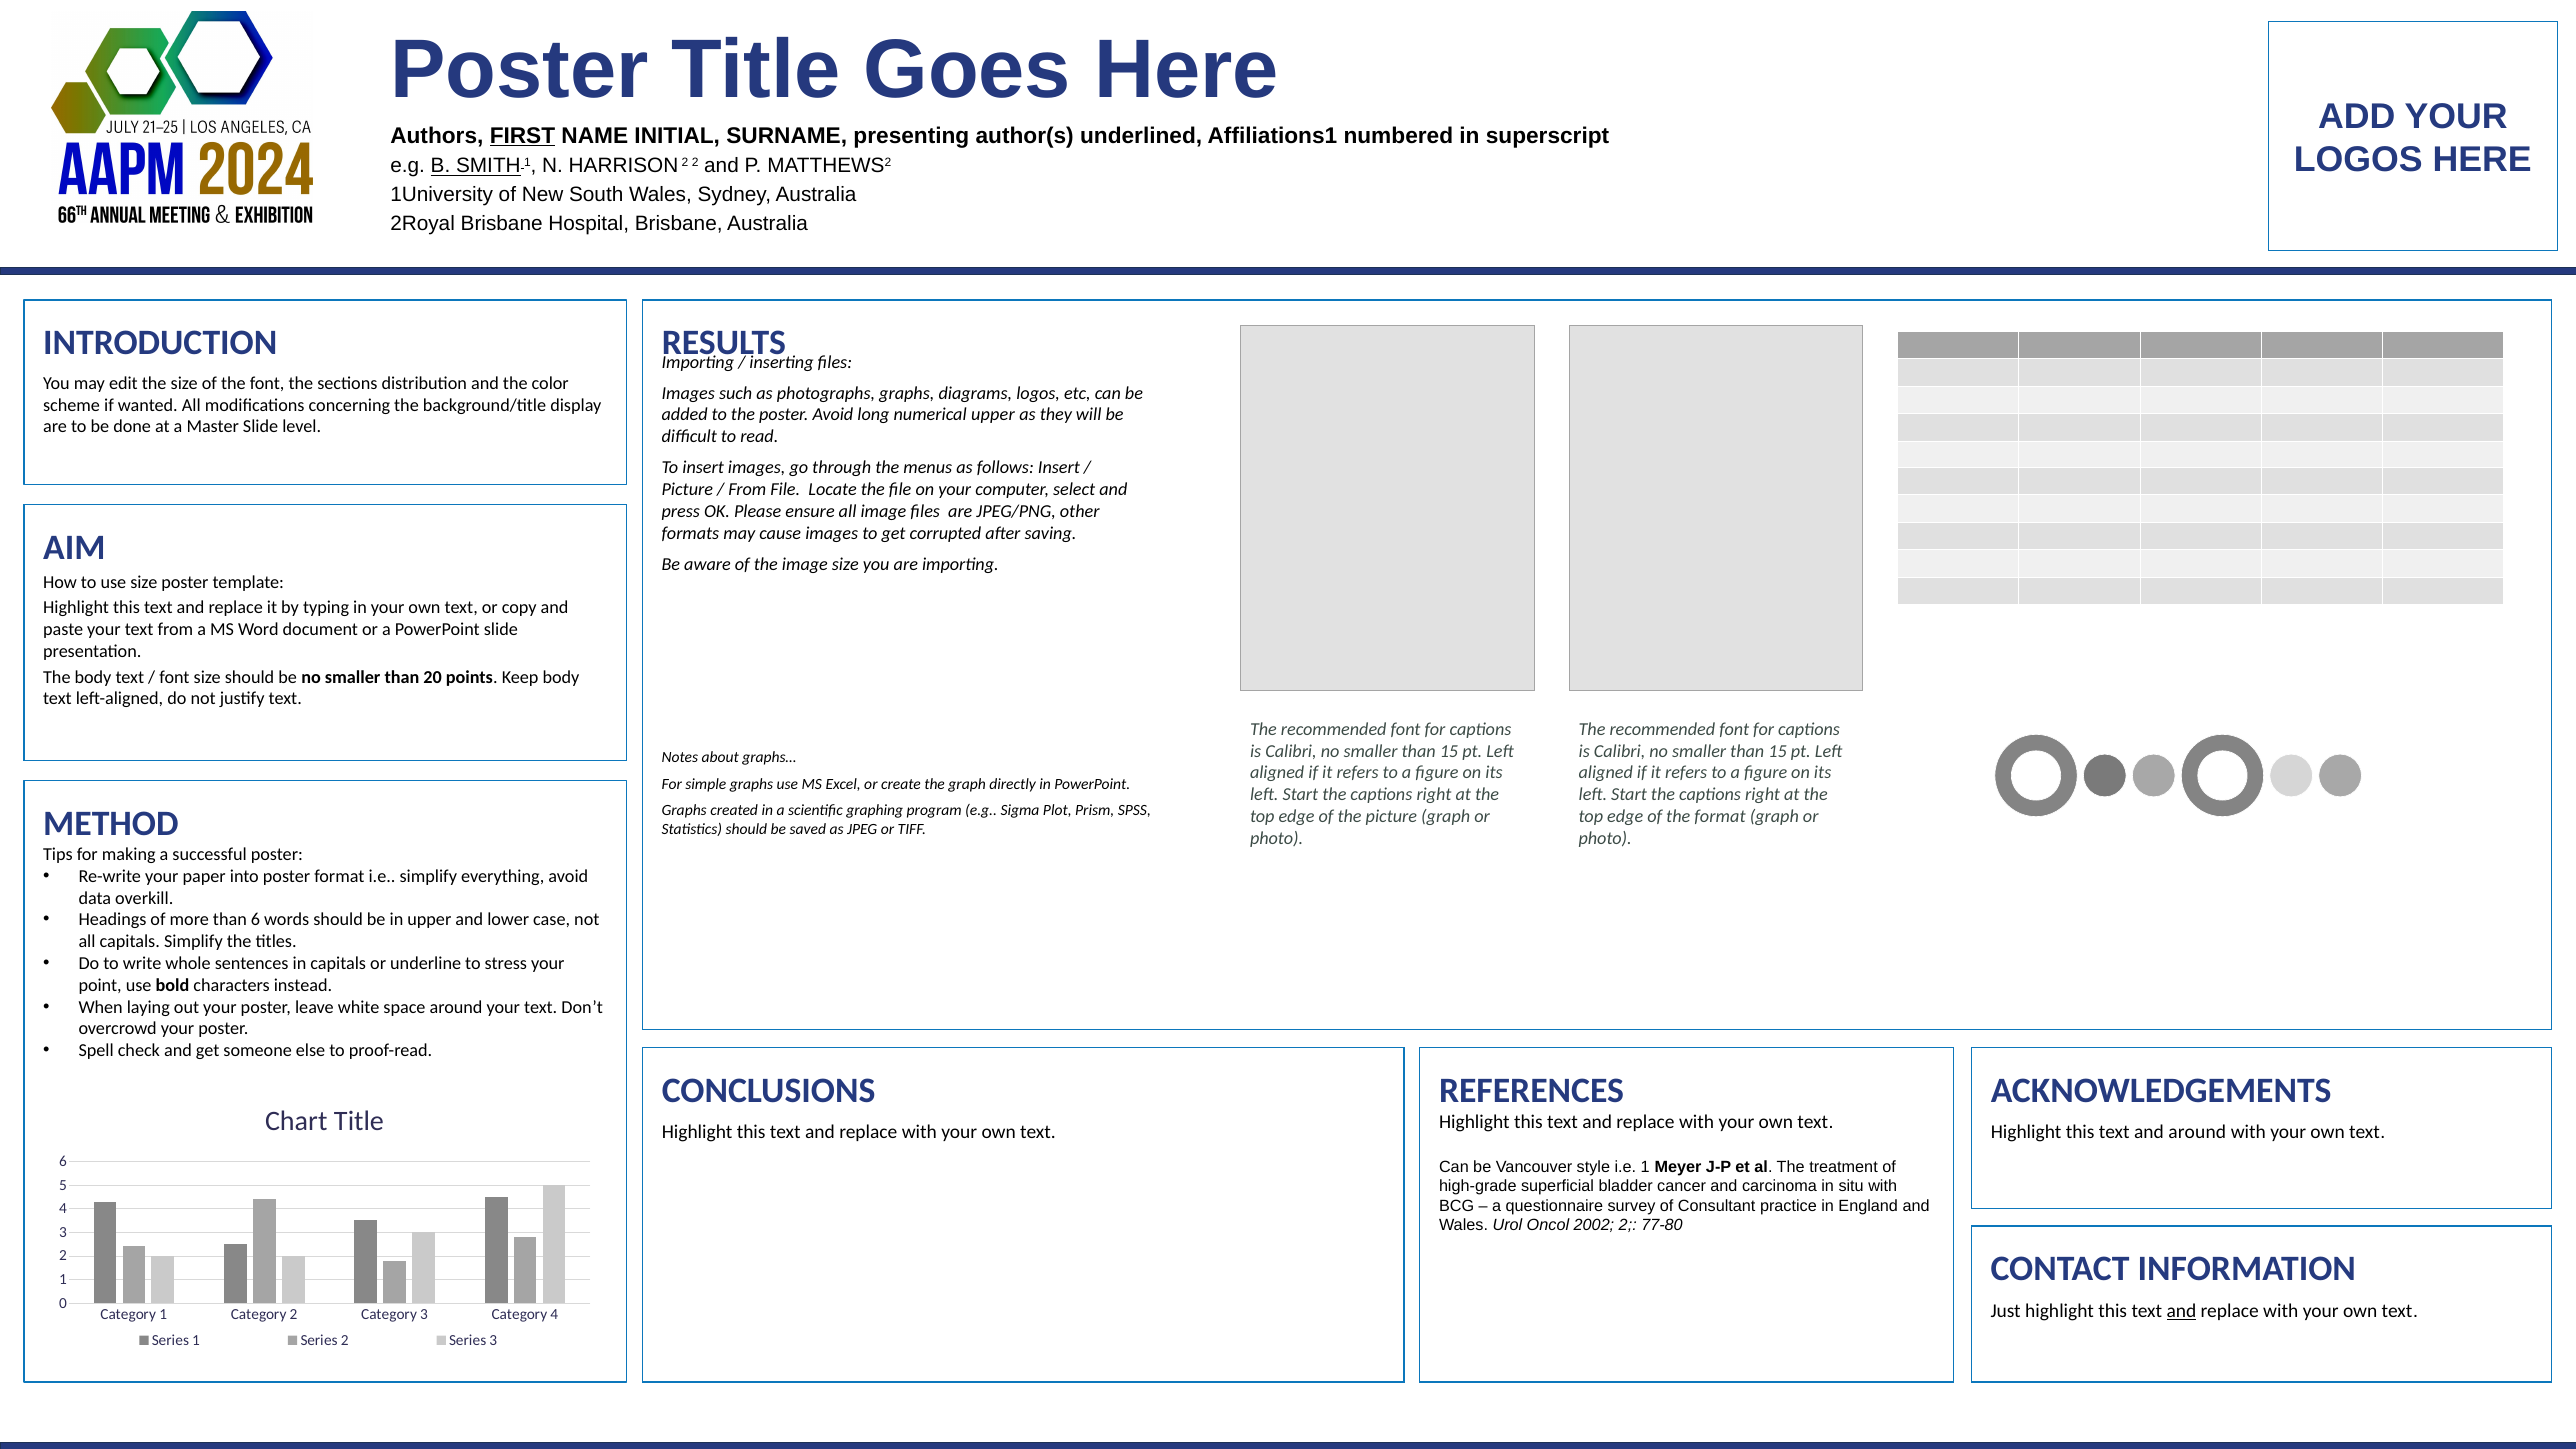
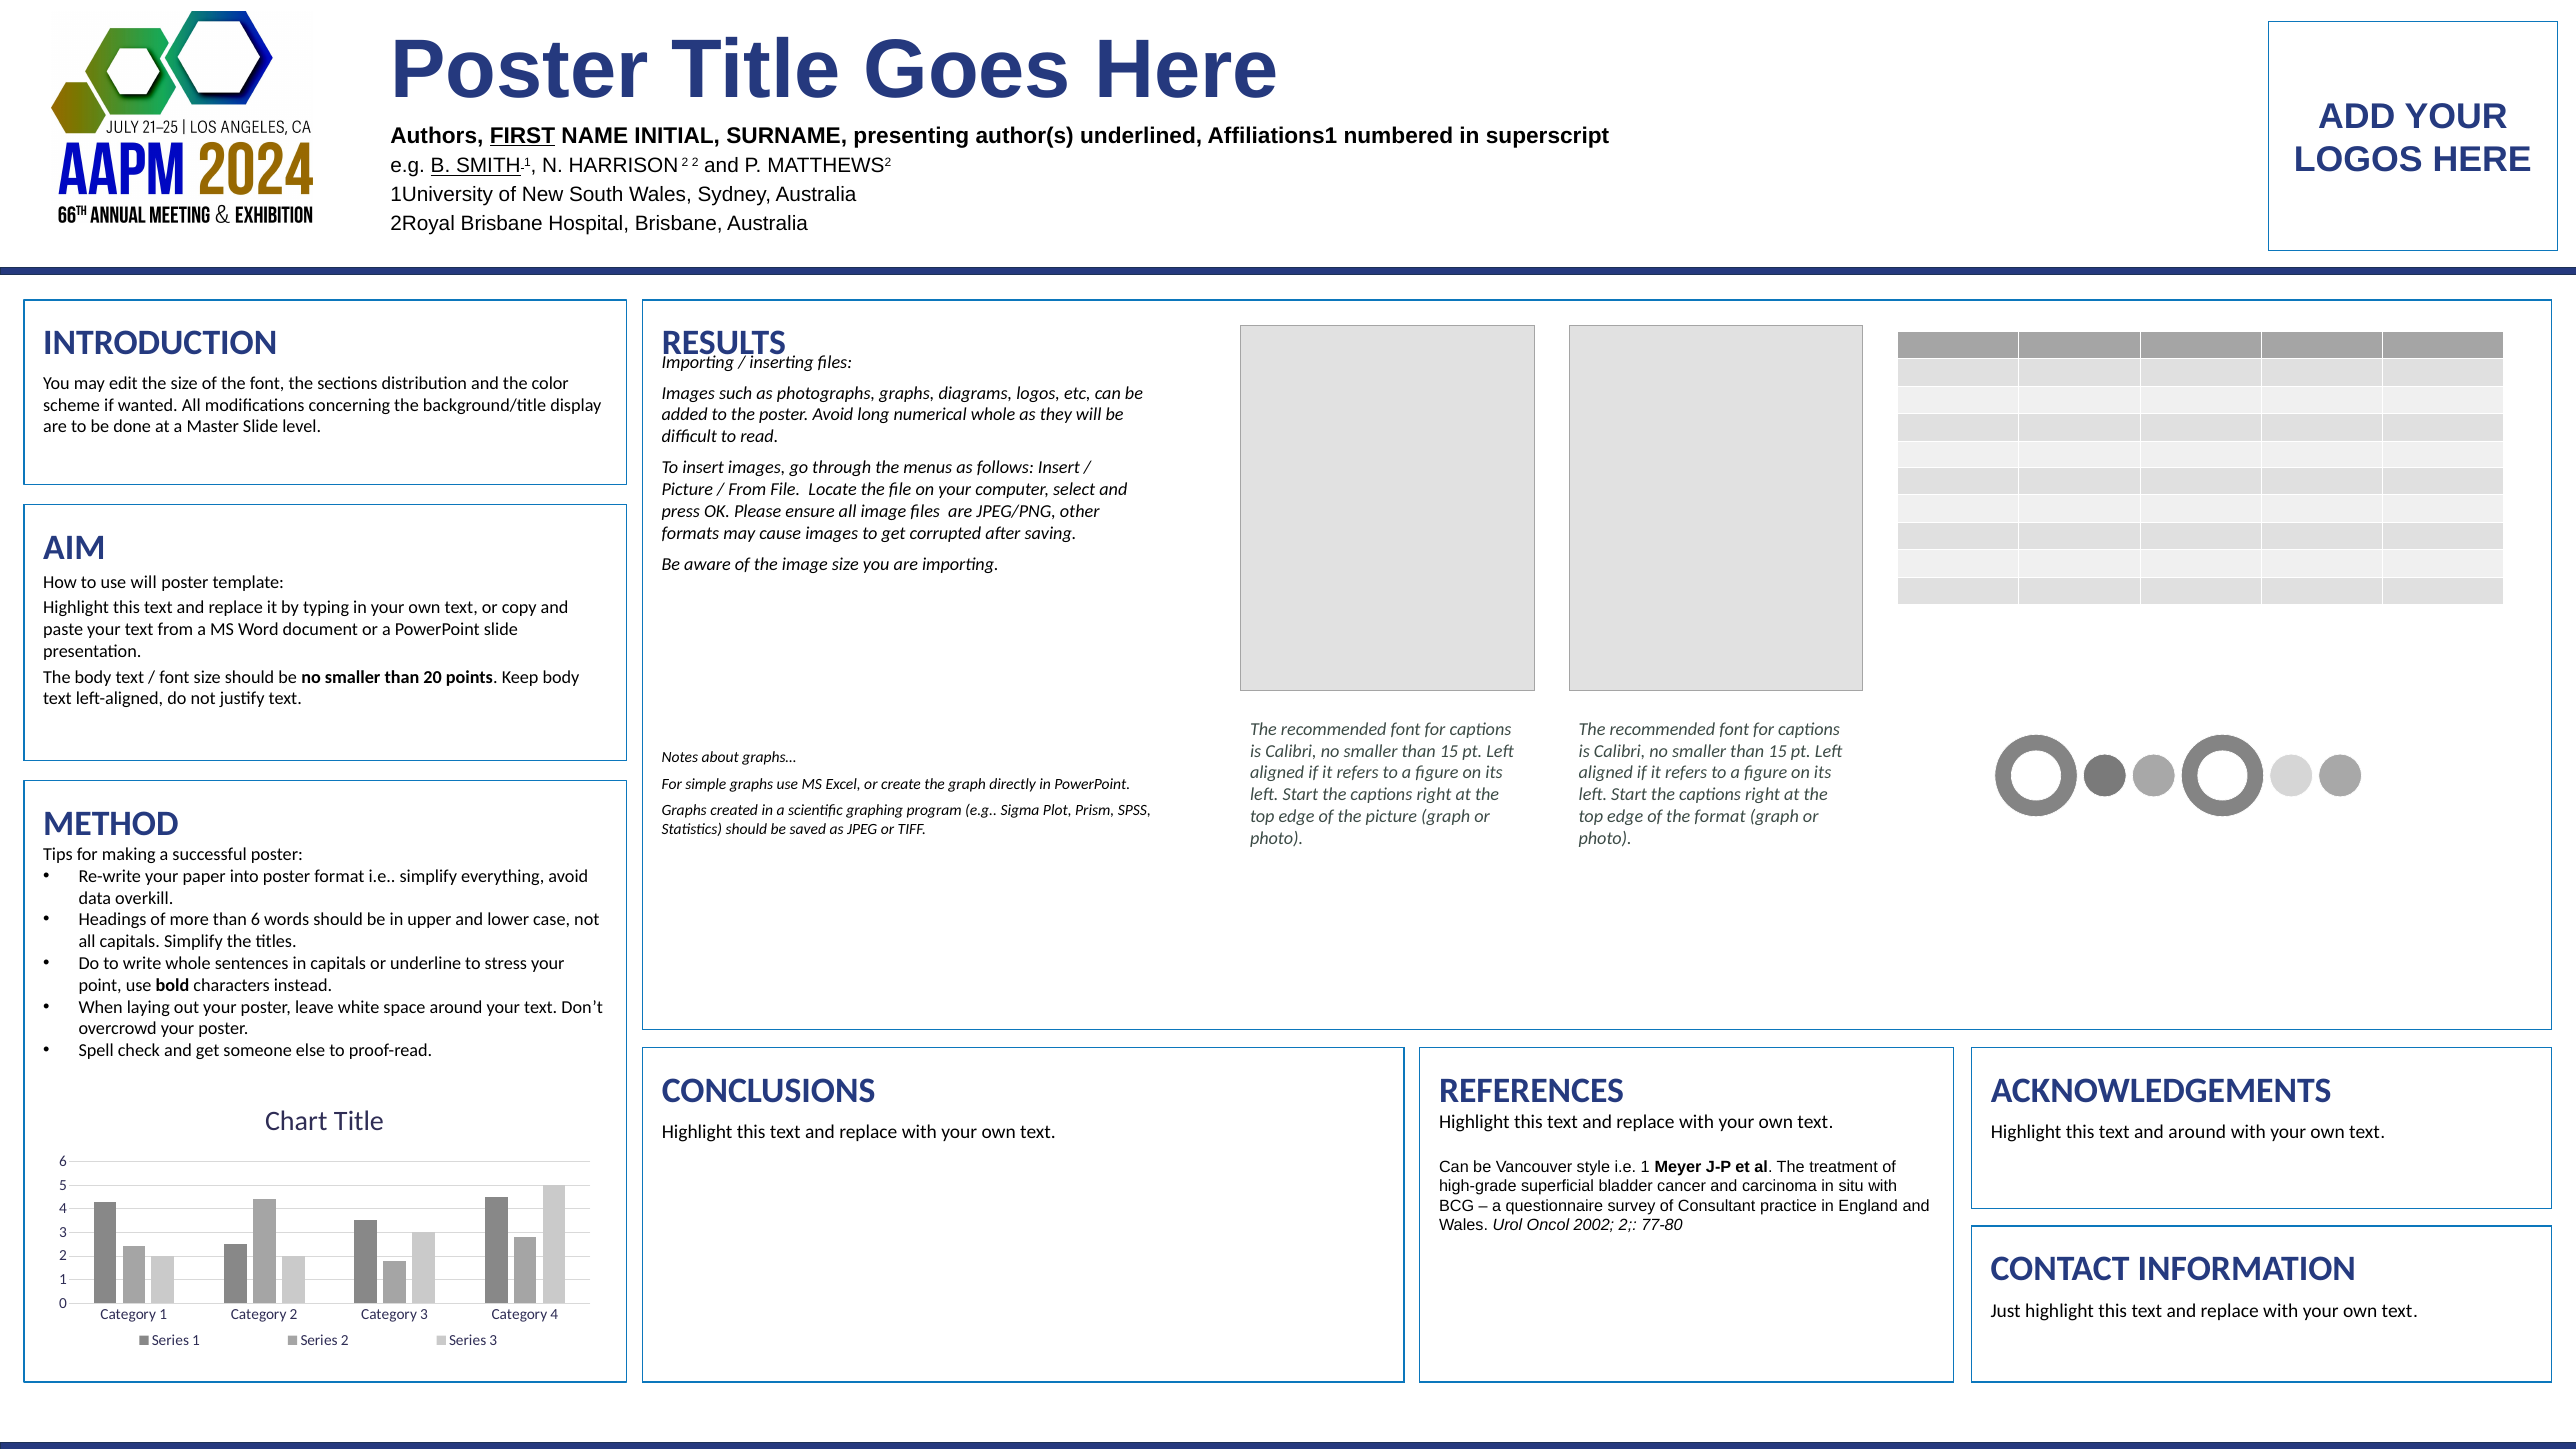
numerical upper: upper -> whole (993, 415)
use size: size -> will (144, 582)
and underline: present -> none (2181, 1311)
